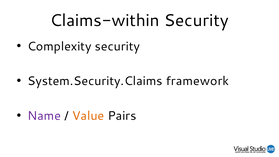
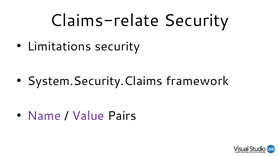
Claims-within: Claims-within -> Claims-relate (105, 21)
Complexity: Complexity -> Limitations (59, 46)
Value colour: orange -> purple (88, 116)
